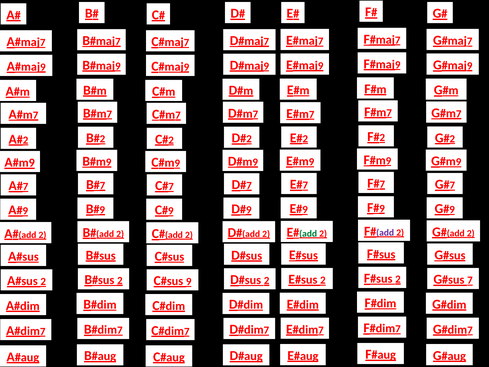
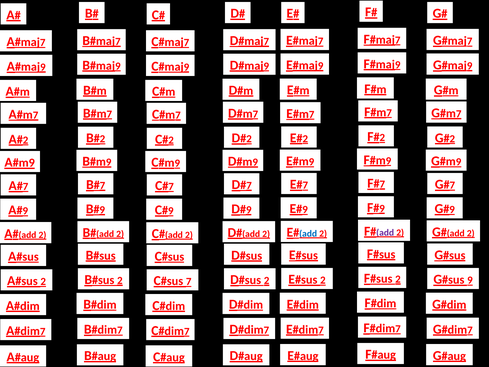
add colour: green -> blue (308, 234)
7: 7 -> 9 (470, 280)
9: 9 -> 7 (189, 282)
